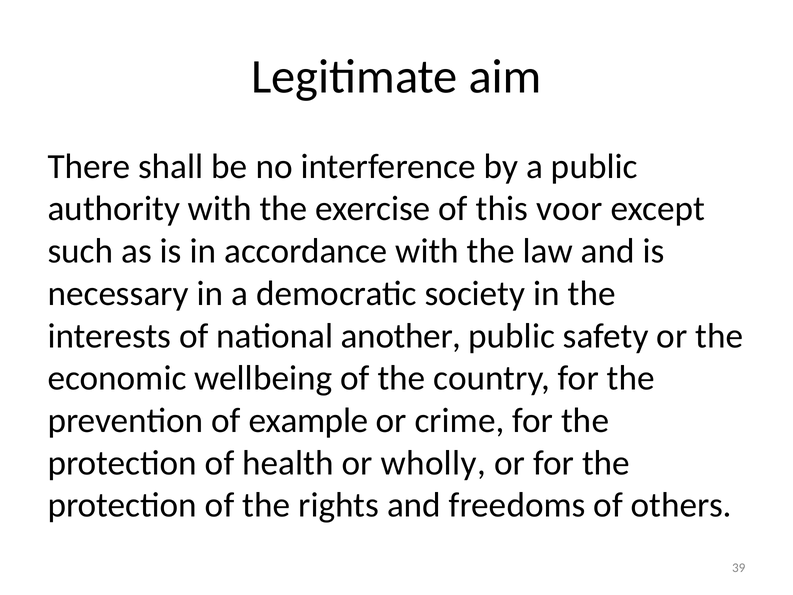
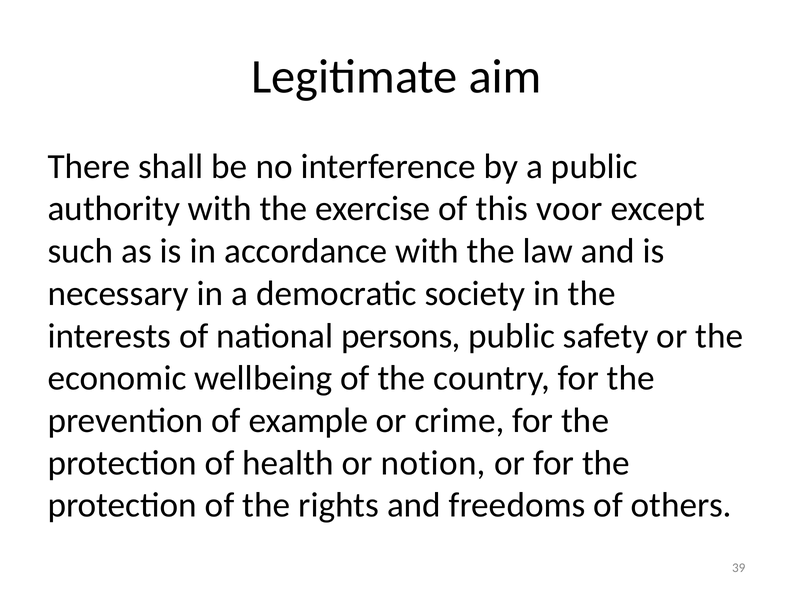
another: another -> persons (401, 336)
wholly: wholly -> notion (433, 463)
